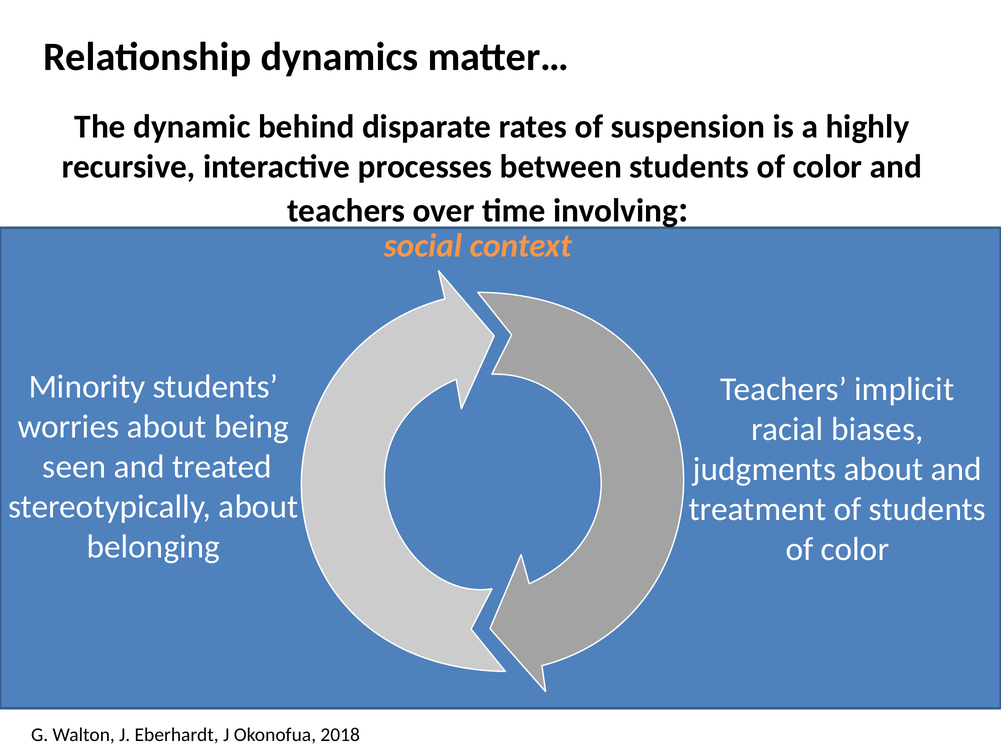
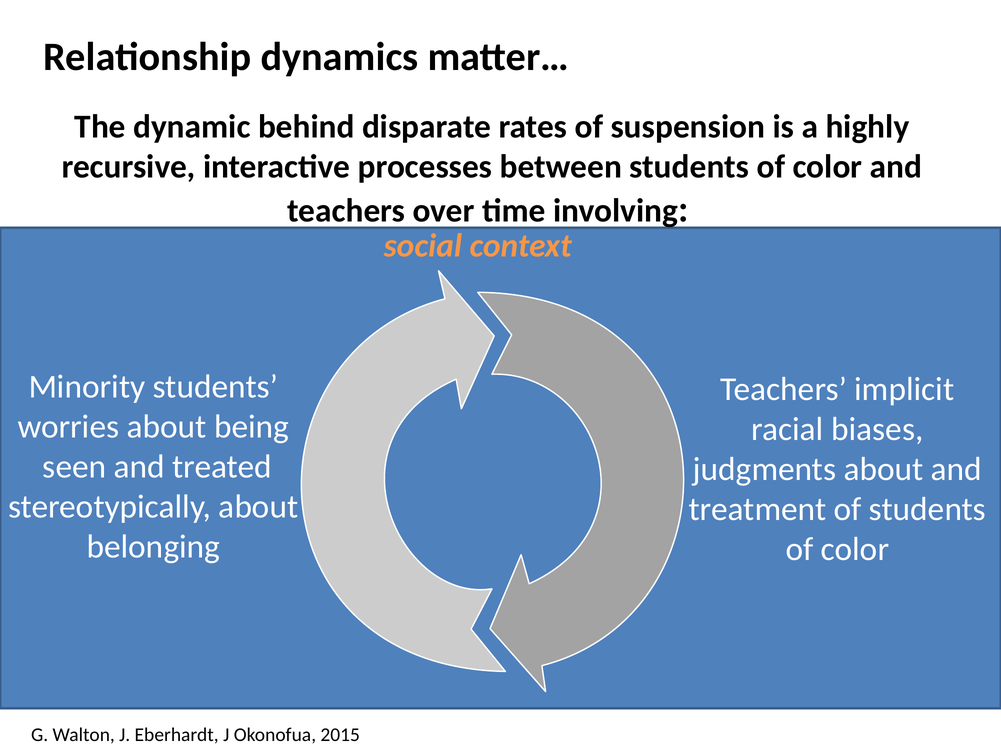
2018: 2018 -> 2015 (340, 735)
